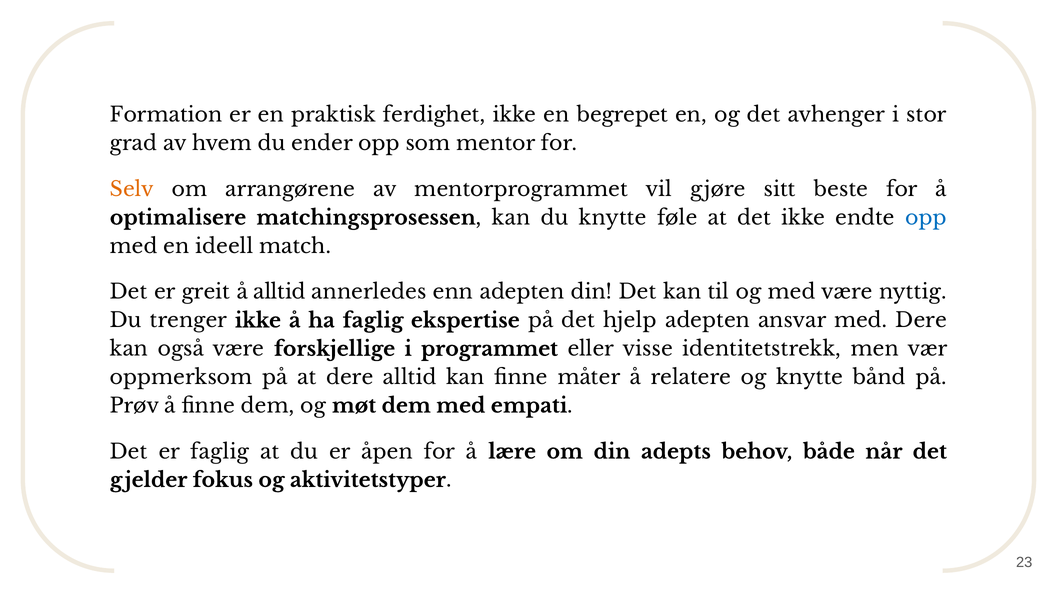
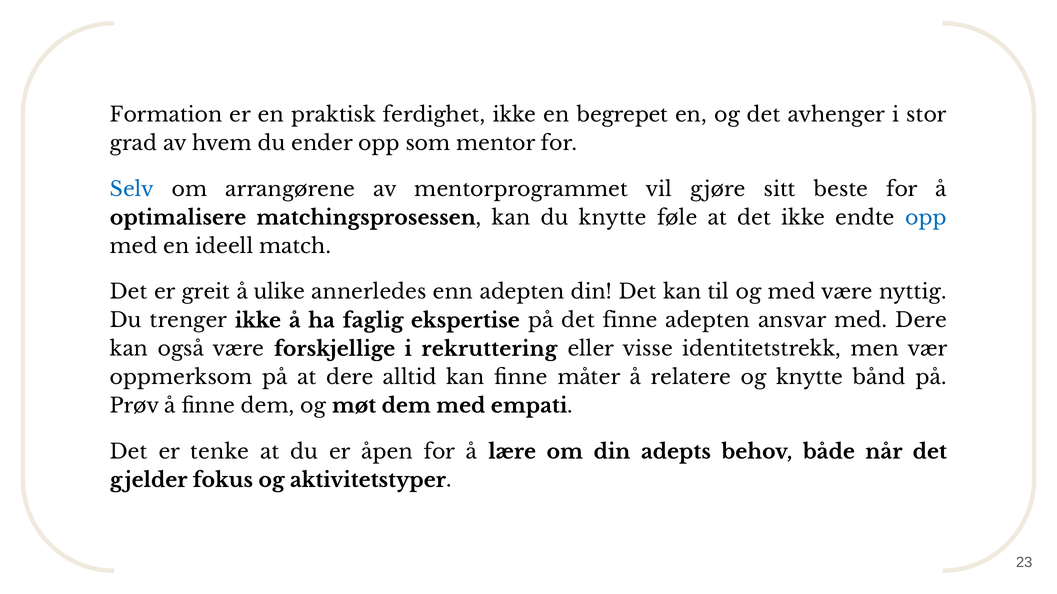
Selv colour: orange -> blue (132, 190)
å alltid: alltid -> ulike (279, 293)
det hjelp: hjelp -> finne (630, 321)
programmet: programmet -> rekruttering (489, 349)
er faglig: faglig -> tenke (220, 452)
